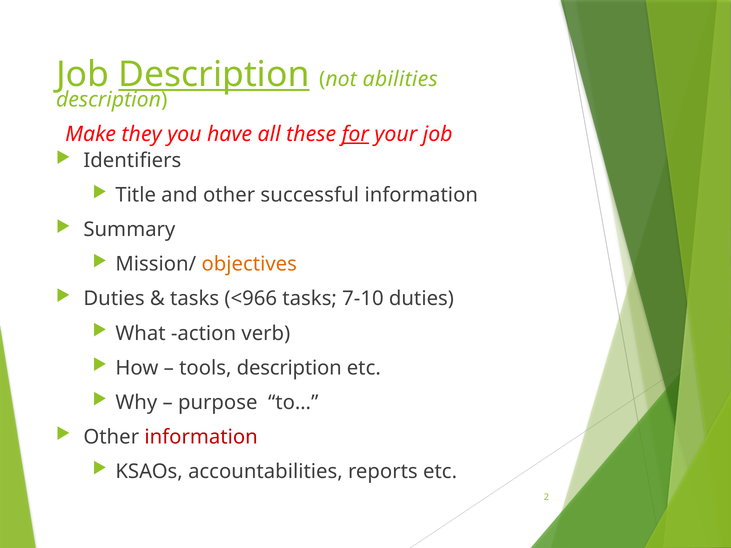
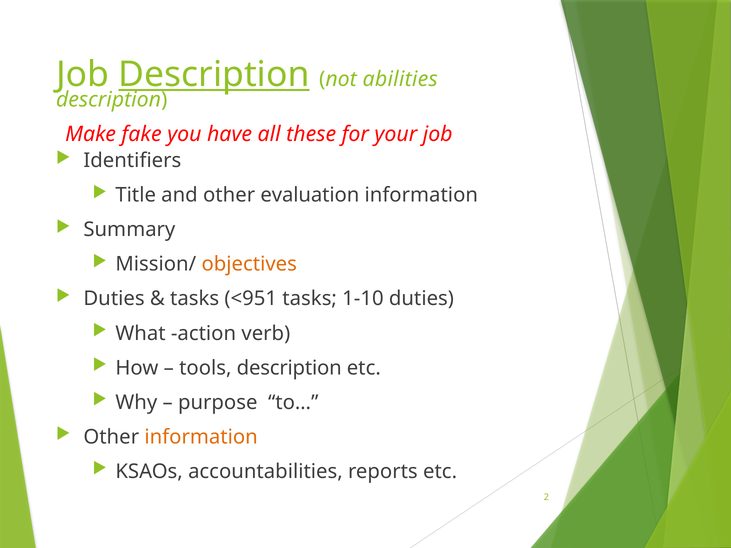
they: they -> fake (142, 134)
for underline: present -> none (355, 134)
successful: successful -> evaluation (310, 195)
<966: <966 -> <951 (251, 299)
7-10: 7-10 -> 1-10 (363, 299)
information colour: red -> orange (201, 437)
